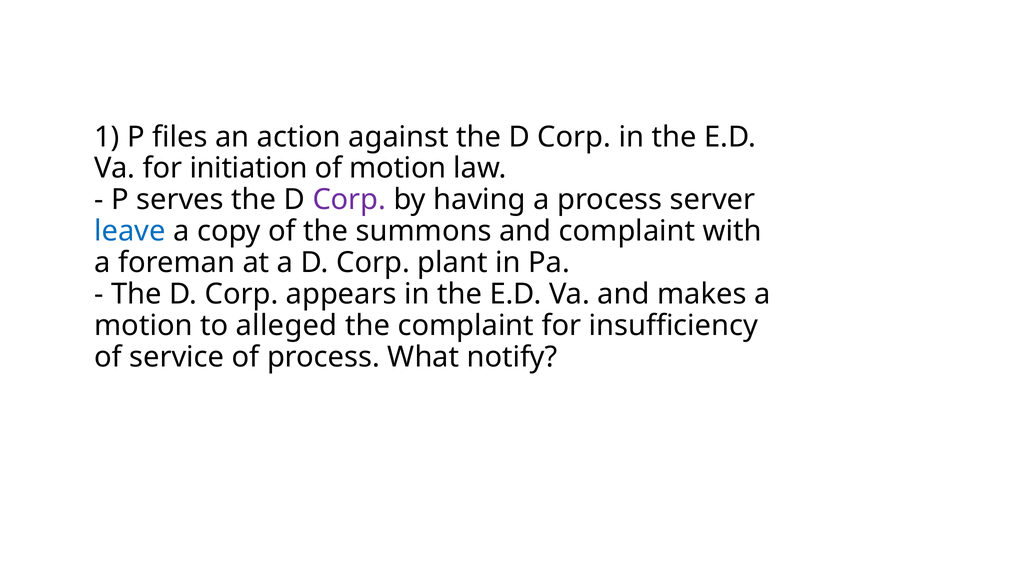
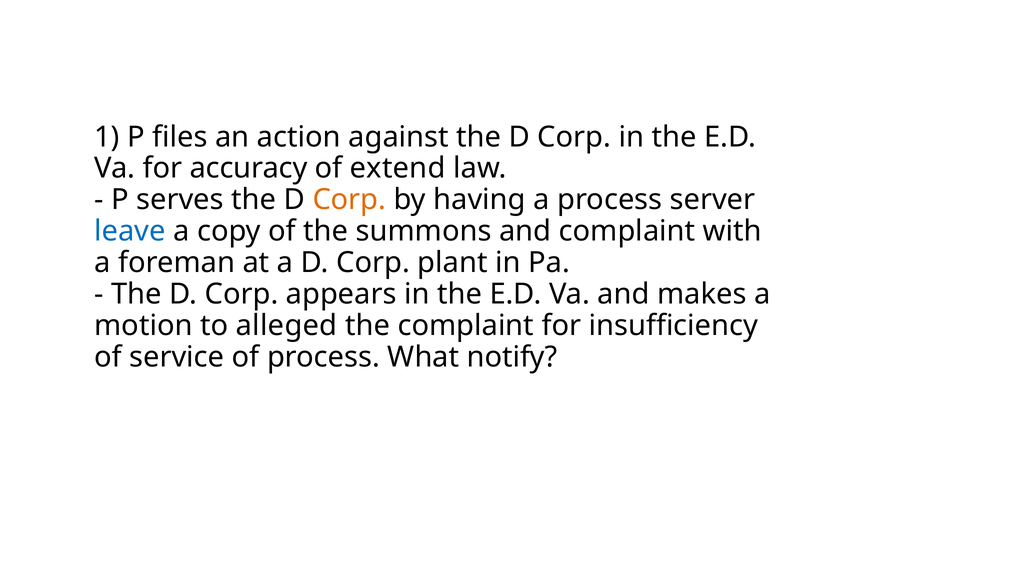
initiation: initiation -> accuracy (249, 168)
of motion: motion -> extend (398, 168)
Corp colour: purple -> orange (349, 200)
